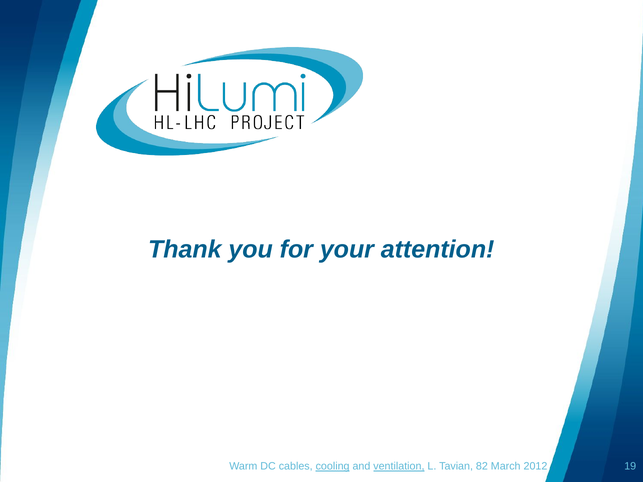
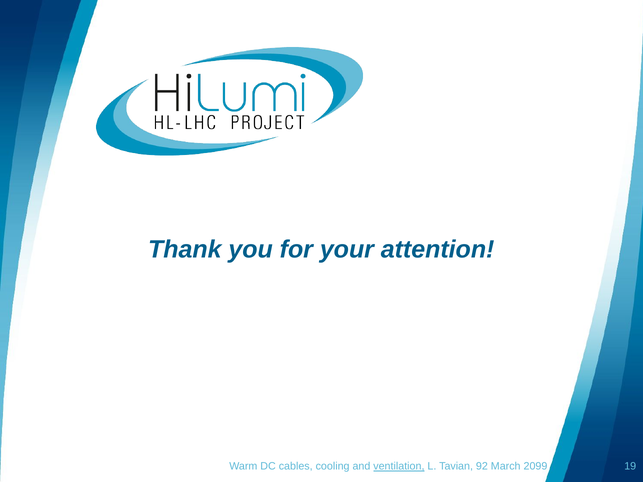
cooling underline: present -> none (333, 467)
82: 82 -> 92 (482, 467)
2012: 2012 -> 2099 (535, 467)
